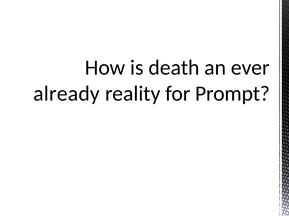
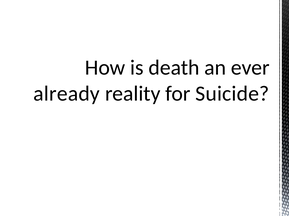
Prompt: Prompt -> Suicide (232, 94)
